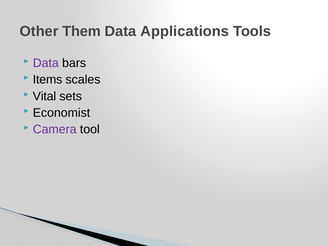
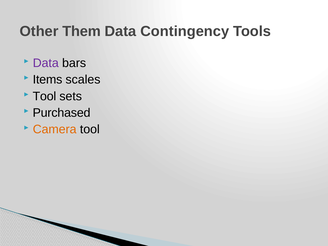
Applications: Applications -> Contingency (185, 31)
Vital: Vital -> Tool (44, 96)
Economist: Economist -> Purchased (62, 113)
Camera colour: purple -> orange (55, 129)
